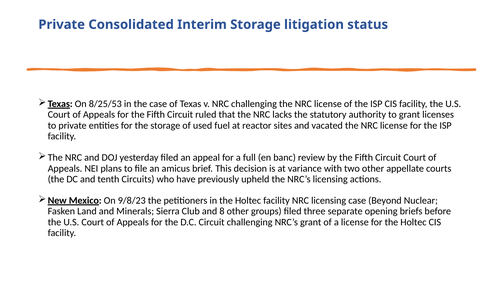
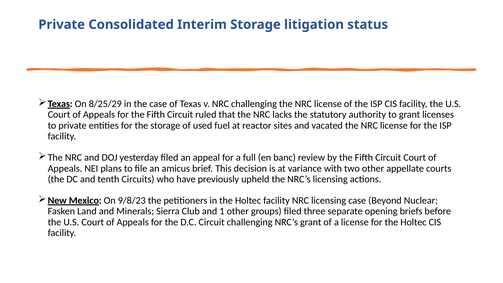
8/25/53: 8/25/53 -> 8/25/29 (105, 104)
8: 8 -> 1 (222, 211)
